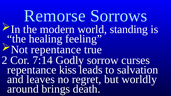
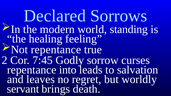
Remorse: Remorse -> Declared (55, 16)
7:14: 7:14 -> 7:45 (43, 60)
kiss: kiss -> into (68, 70)
around: around -> servant (23, 89)
